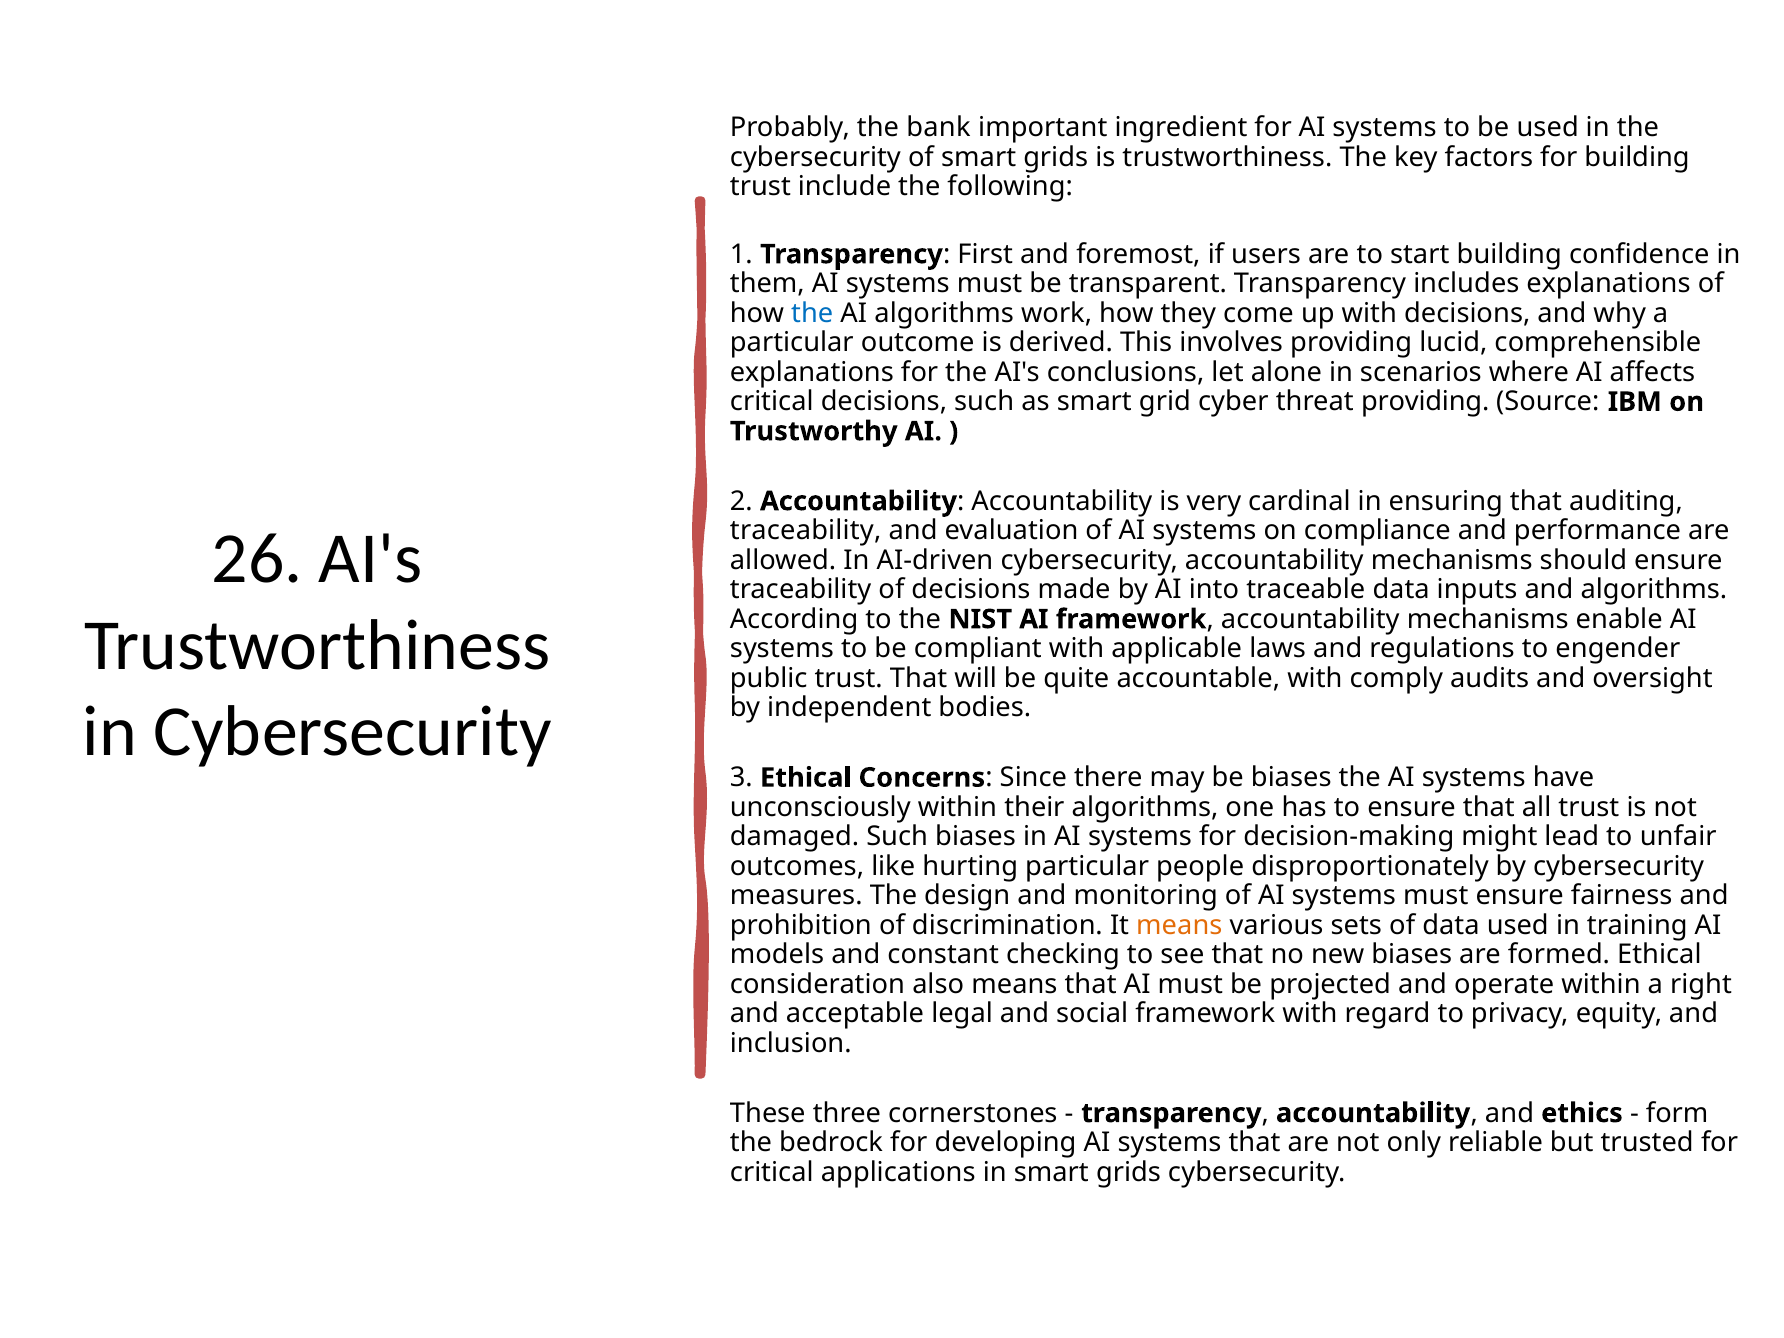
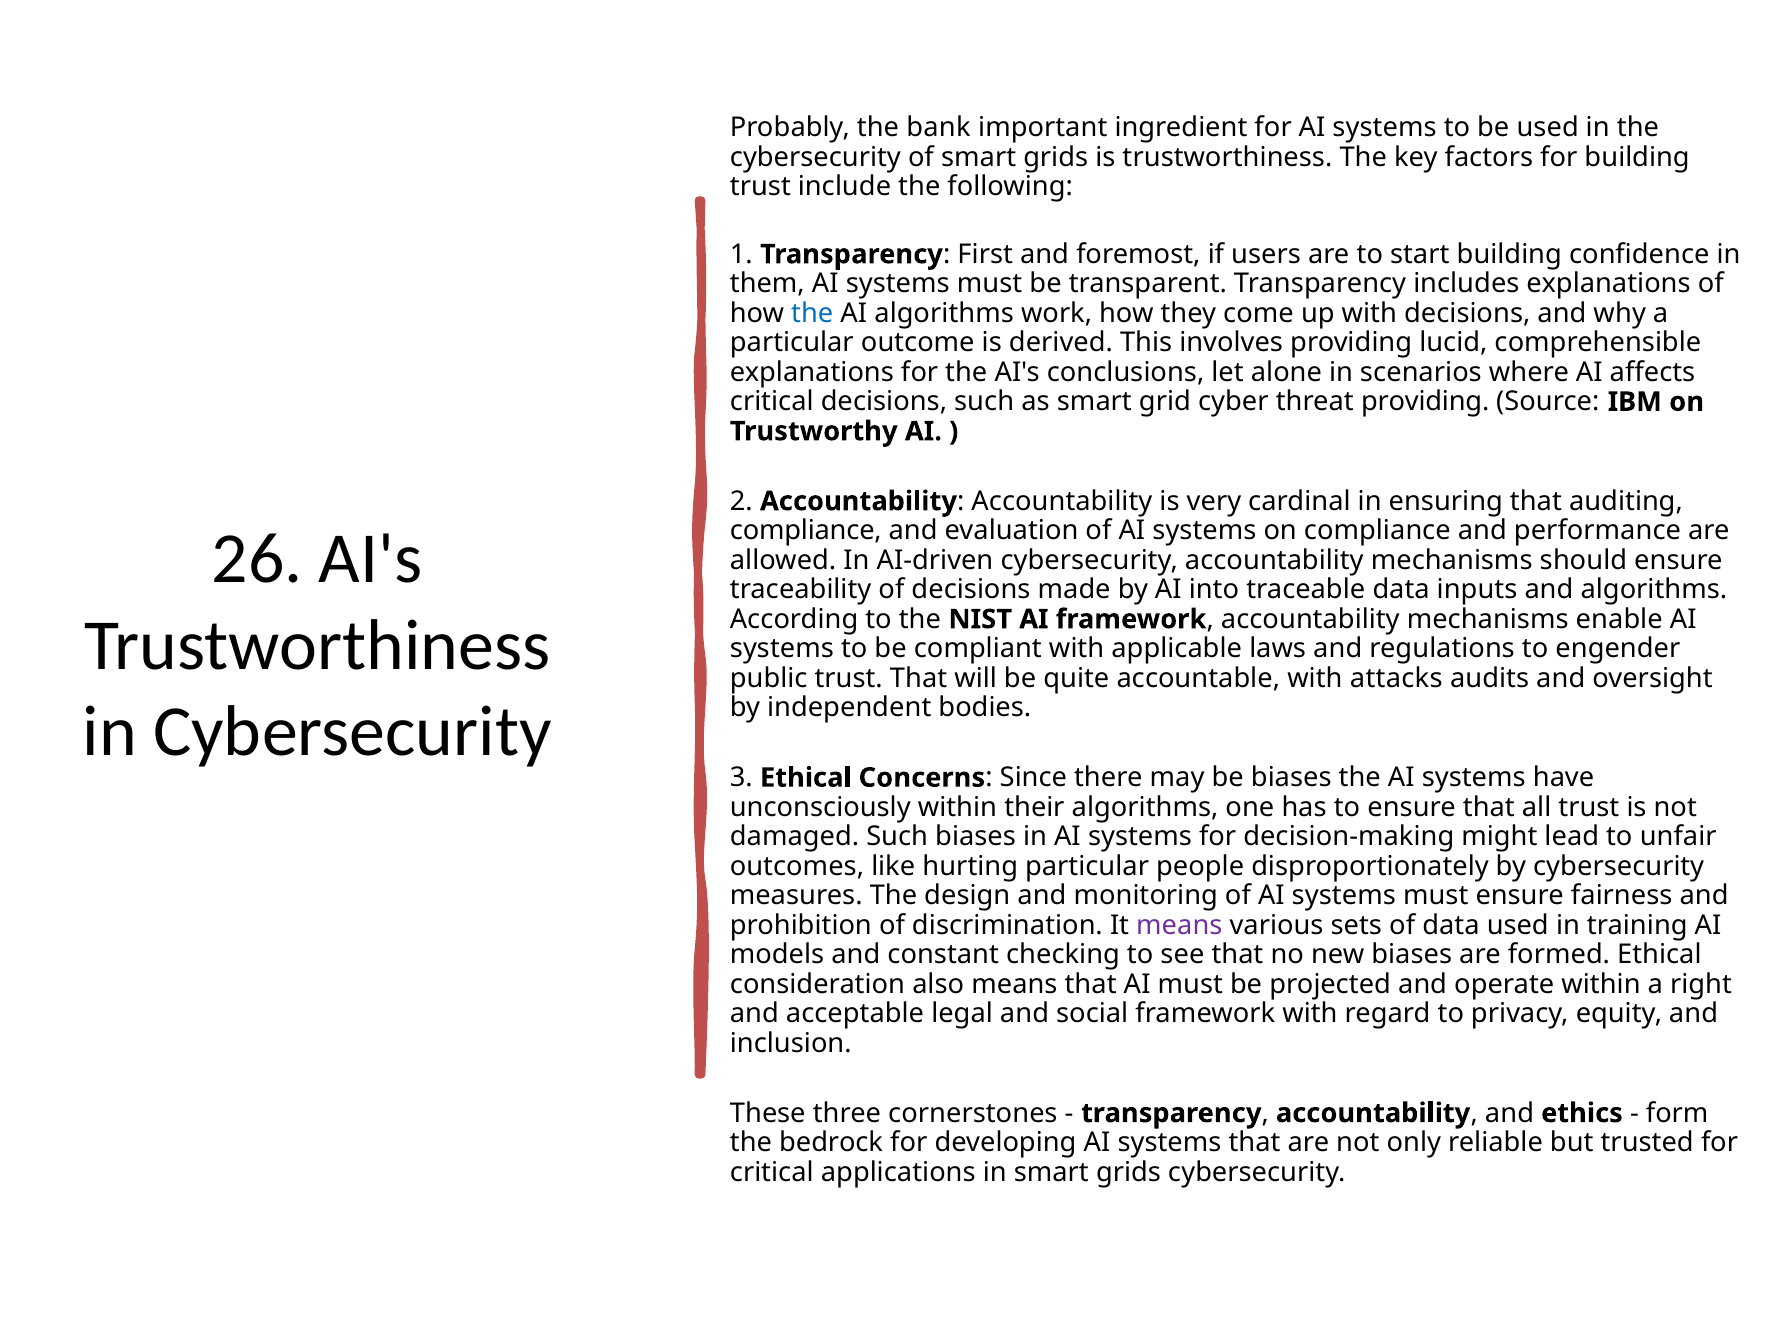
traceability: traceability -> compliance (806, 531)
comply: comply -> attacks (1396, 678)
means colour: orange -> purple (1179, 925)
